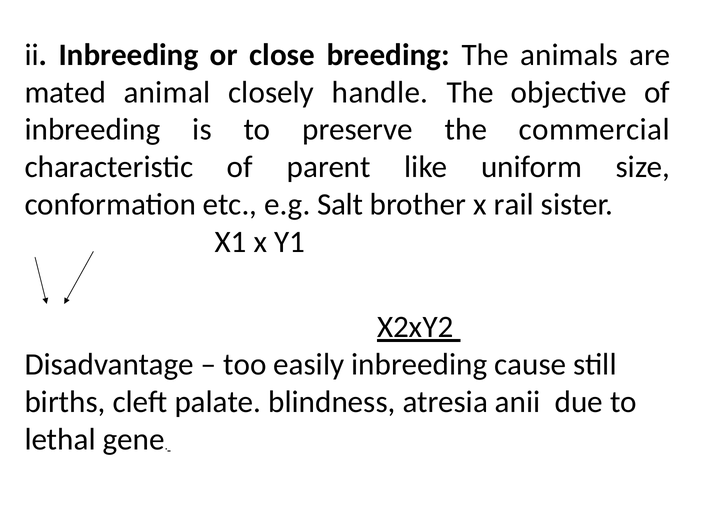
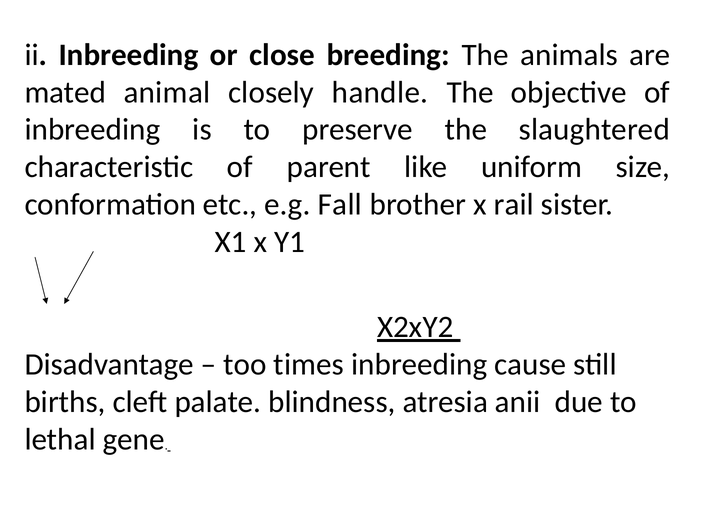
commercial: commercial -> slaughtered (594, 130)
Salt: Salt -> Fall (340, 204)
easily: easily -> times (309, 364)
